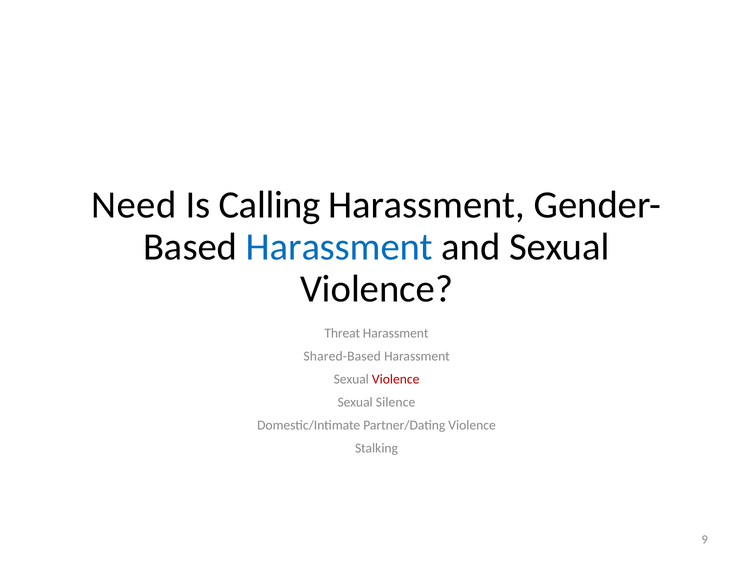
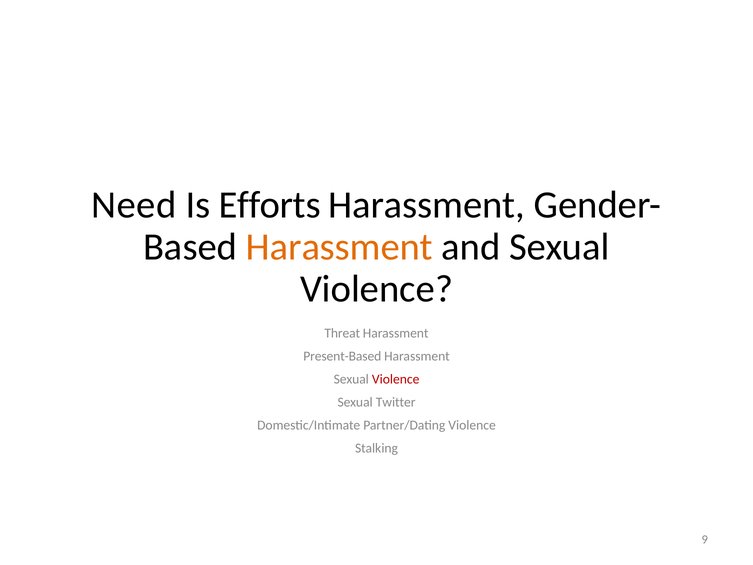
Calling: Calling -> Efforts (270, 205)
Harassment colour: blue -> orange (339, 247)
Shared-Based: Shared-Based -> Present-Based (342, 356)
Silence: Silence -> Twitter (396, 402)
